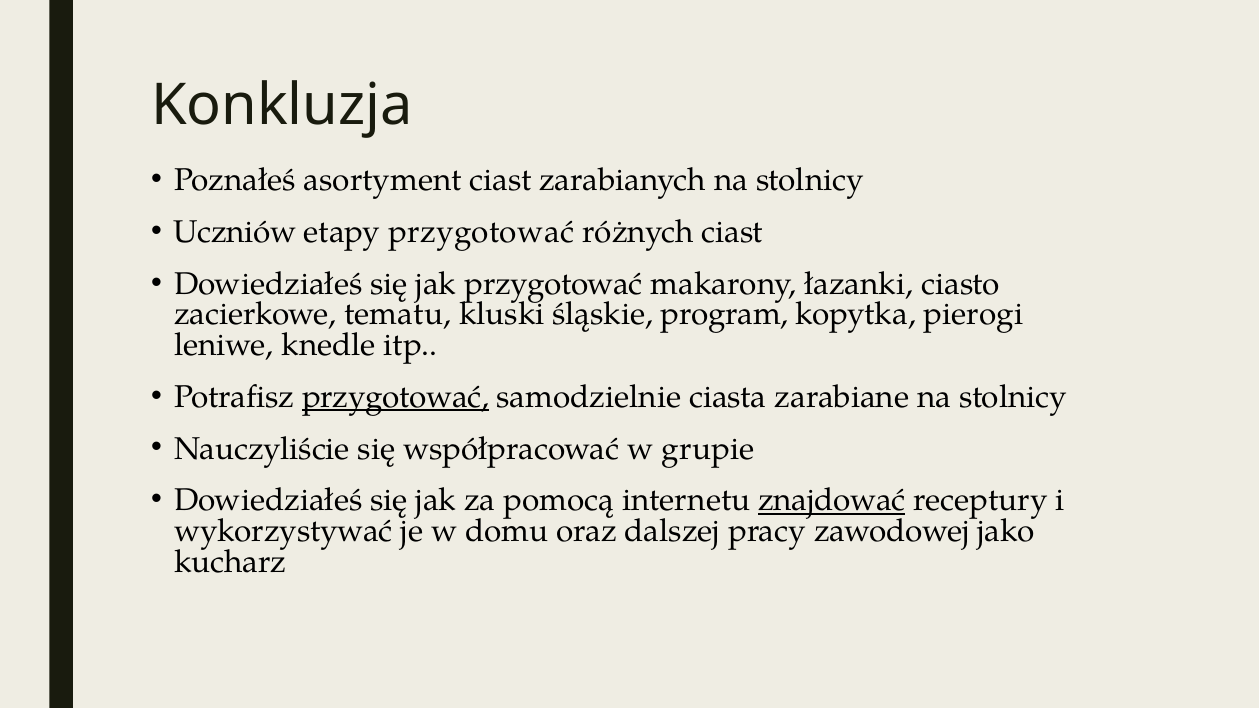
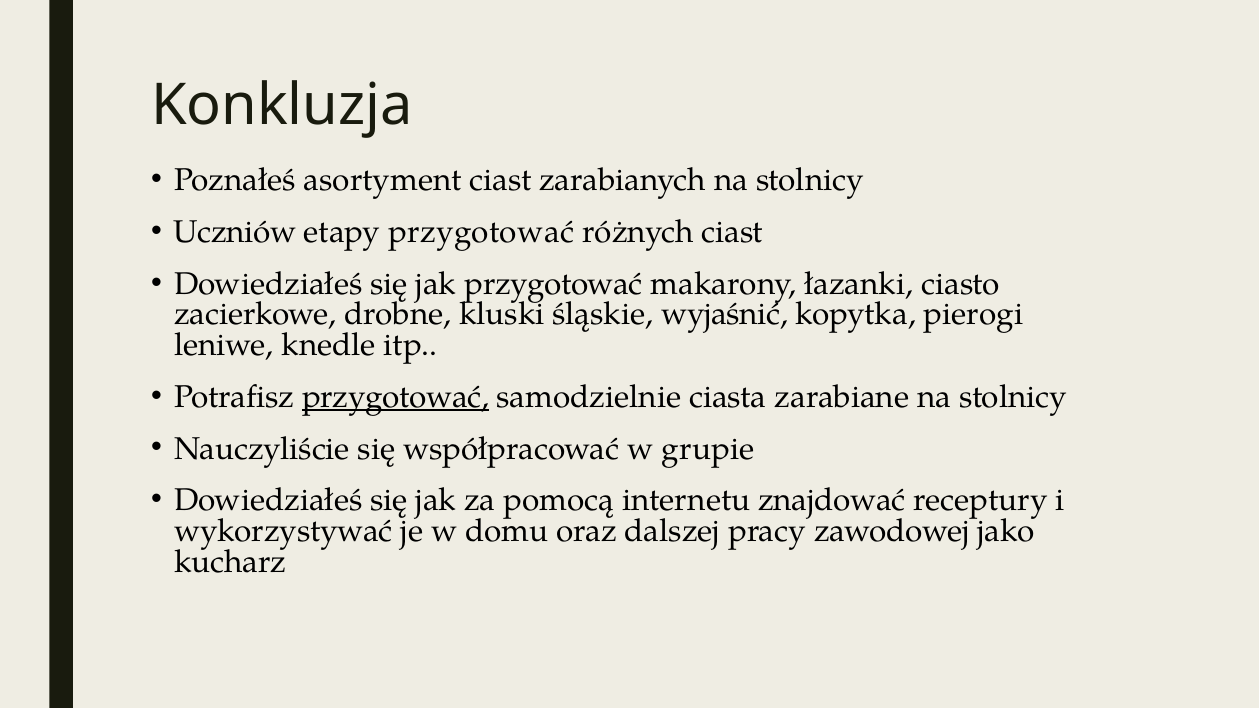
tematu: tematu -> drobne (398, 315)
program: program -> wyjaśnić (725, 315)
znajdować underline: present -> none (832, 501)
